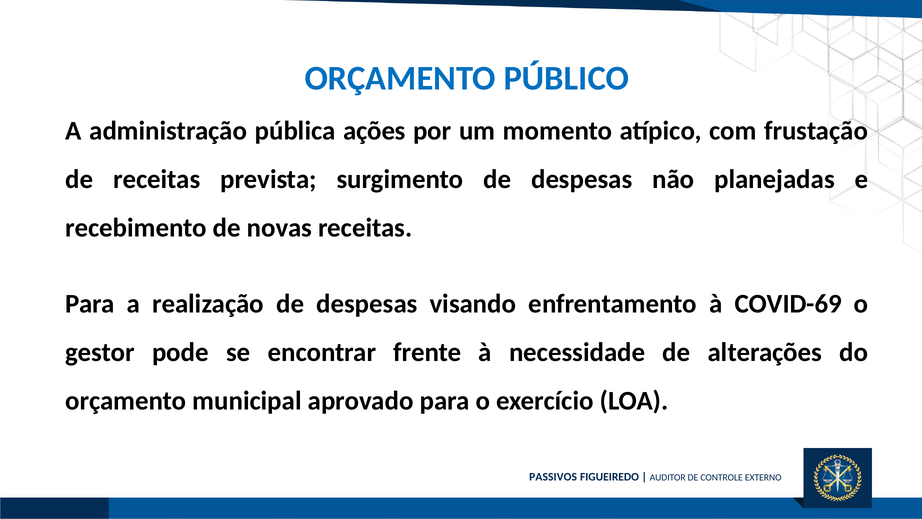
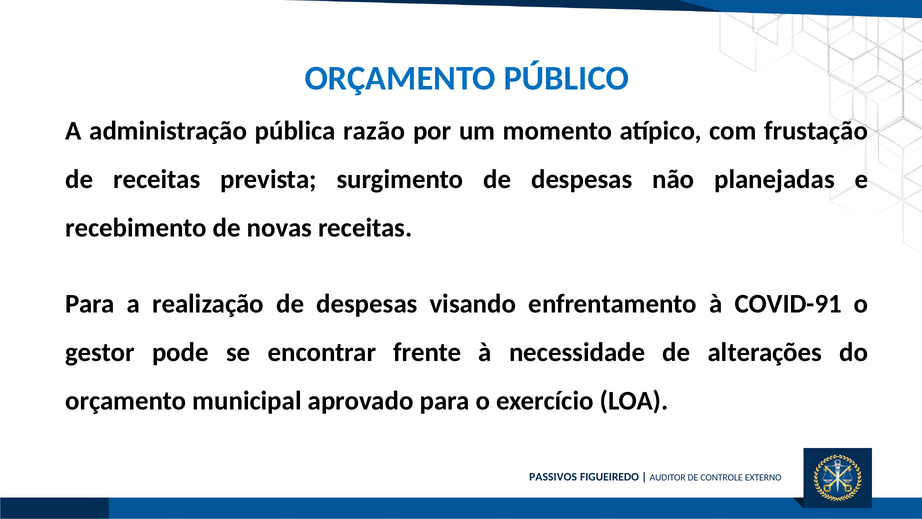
ações: ações -> razão (374, 131)
COVID-69: COVID-69 -> COVID-91 (788, 304)
